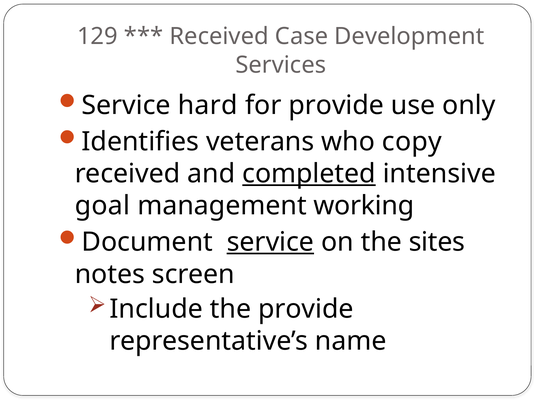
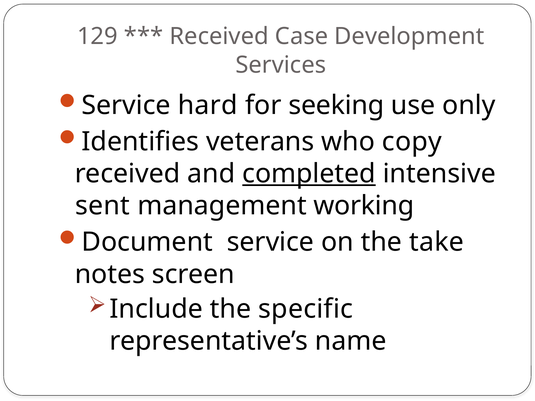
for provide: provide -> seeking (336, 105)
goal: goal -> sent (103, 206)
service underline: present -> none (270, 242)
sites: sites -> take (437, 242)
the provide: provide -> specific (306, 309)
